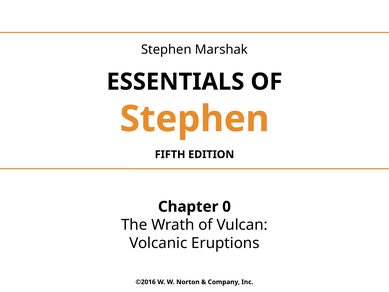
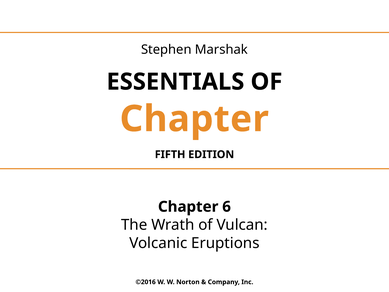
Stephen: Stephen -> Chapter (194, 119)
0: 0 -> 6 (227, 207)
